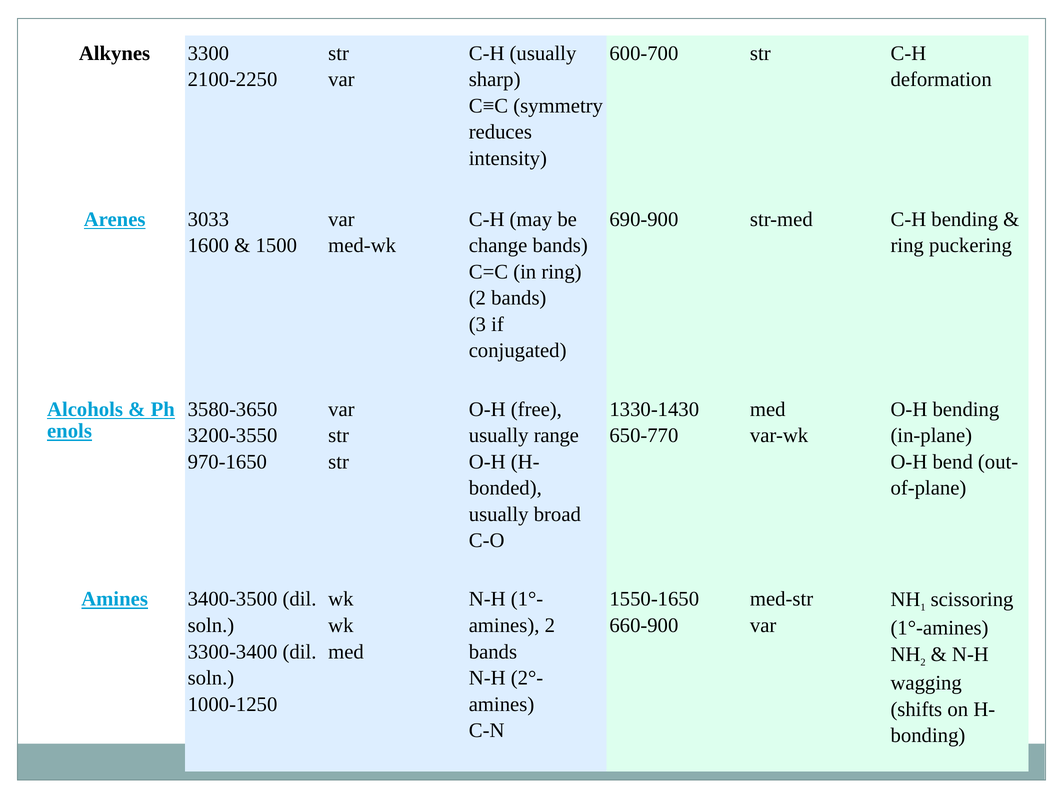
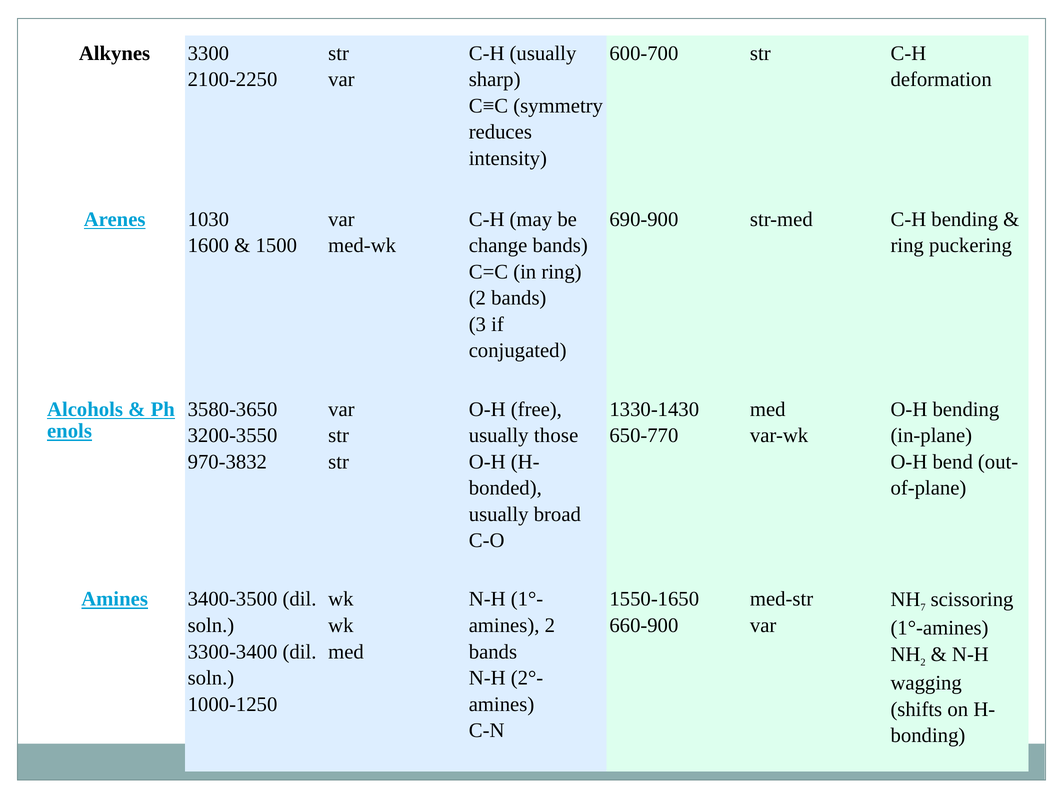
3033: 3033 -> 1030 (208, 219)
range: range -> those (556, 435)
970-1650: 970-1650 -> 970-3832 (227, 462)
1: 1 -> 7 (923, 607)
